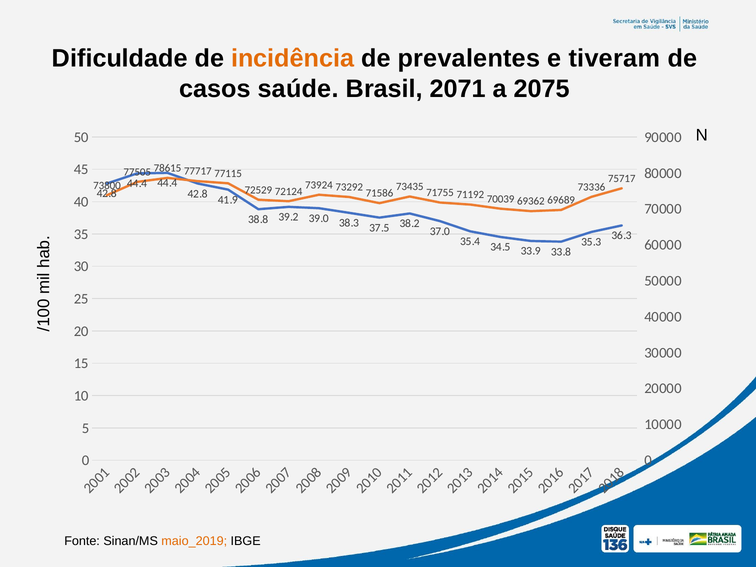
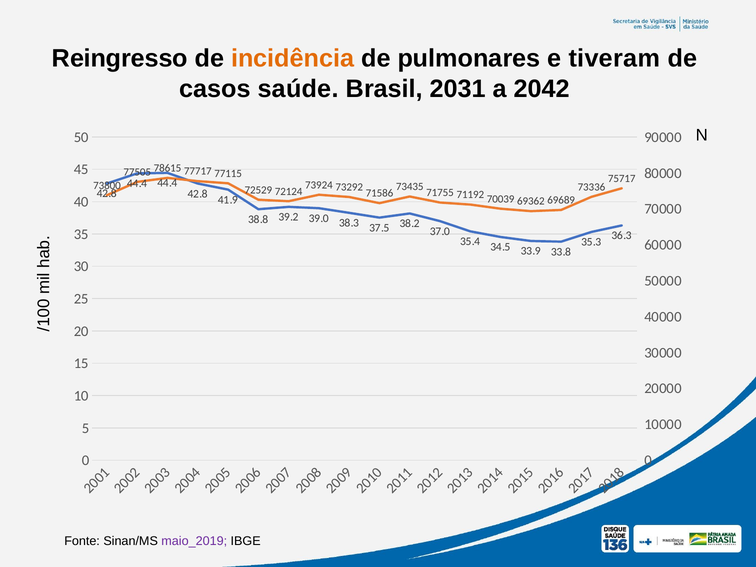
Dificuldade: Dificuldade -> Reingresso (120, 59)
prevalentes: prevalentes -> pulmonares (469, 59)
2071: 2071 -> 2031 (458, 89)
2075: 2075 -> 2042 (542, 89)
maio_2019 colour: orange -> purple (194, 541)
